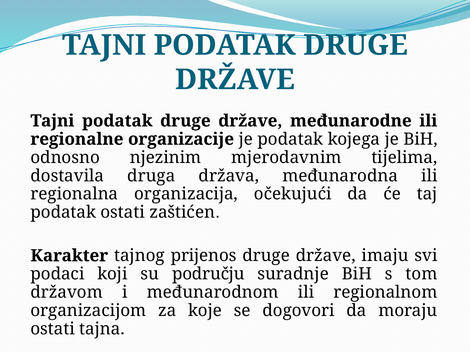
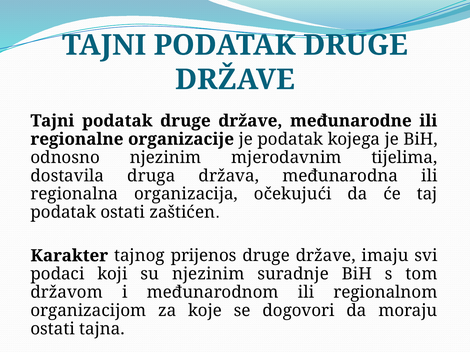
su području: području -> njezinim (208, 274)
